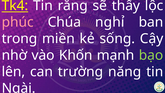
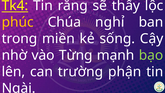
phúc colour: pink -> yellow (18, 22)
Khốn: Khốn -> Từng (76, 55)
năng: năng -> phận (125, 72)
